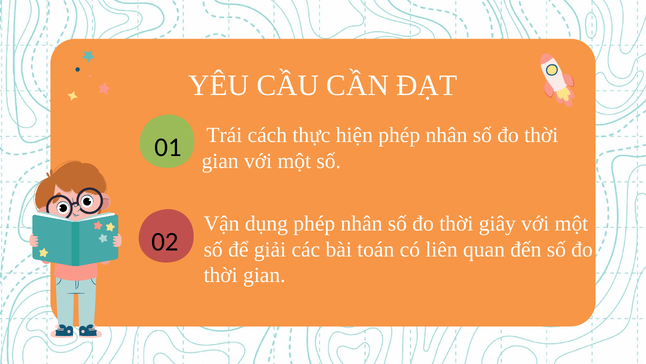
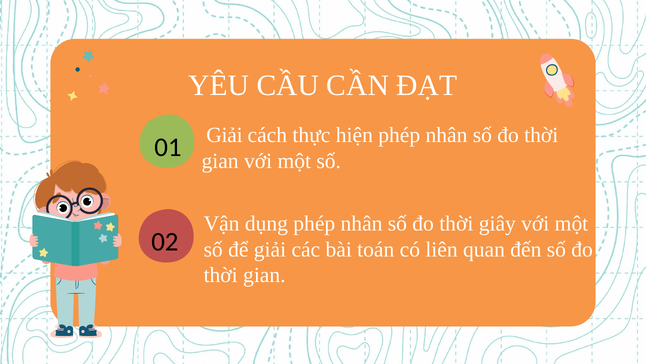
Trái: Trái -> Giải (224, 135)
